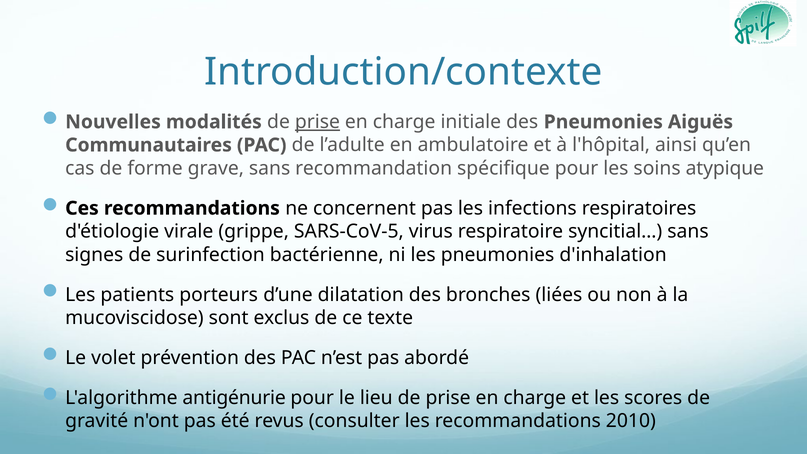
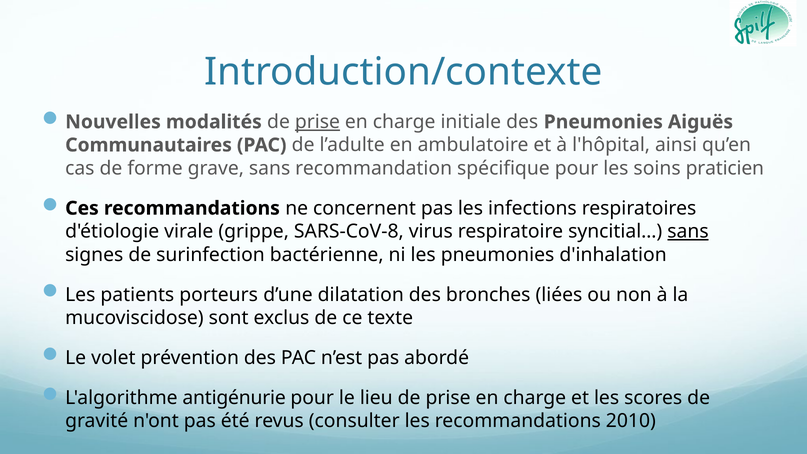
atypique: atypique -> praticien (725, 168)
SARS-CoV-5: SARS-CoV-5 -> SARS-CoV-8 (349, 231)
sans underline: none -> present (688, 231)
